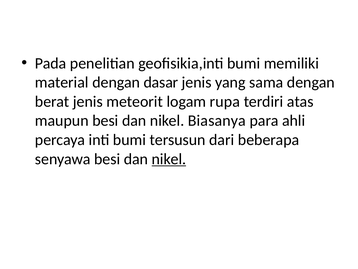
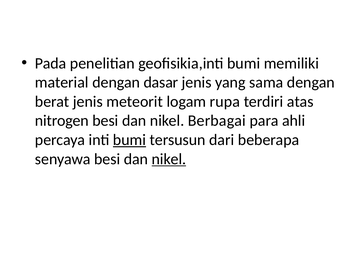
maupun: maupun -> nitrogen (62, 121)
Biasanya: Biasanya -> Berbagai (217, 121)
bumi underline: none -> present (130, 140)
